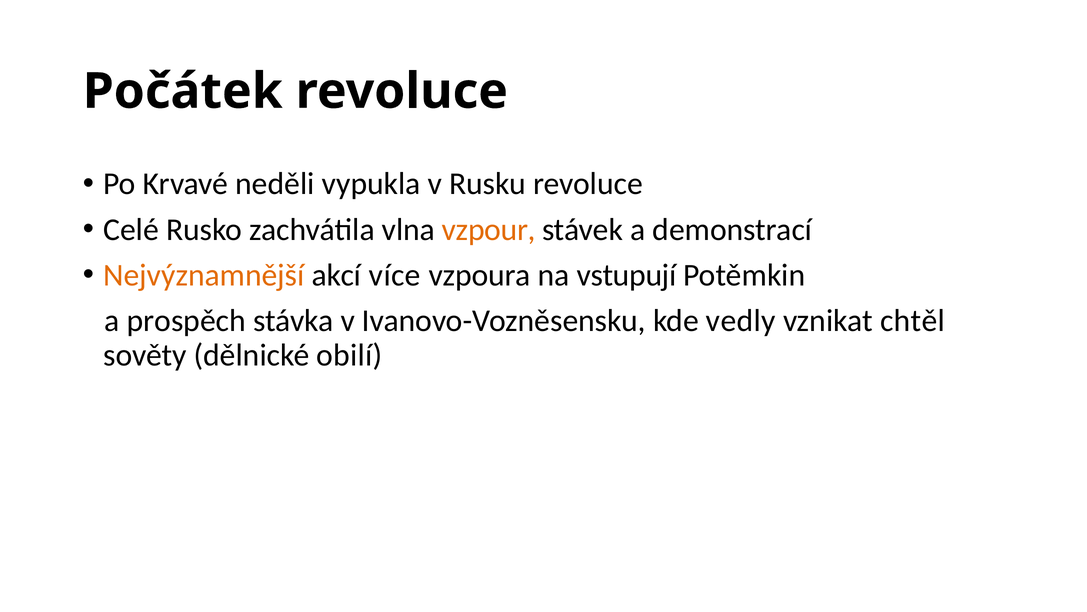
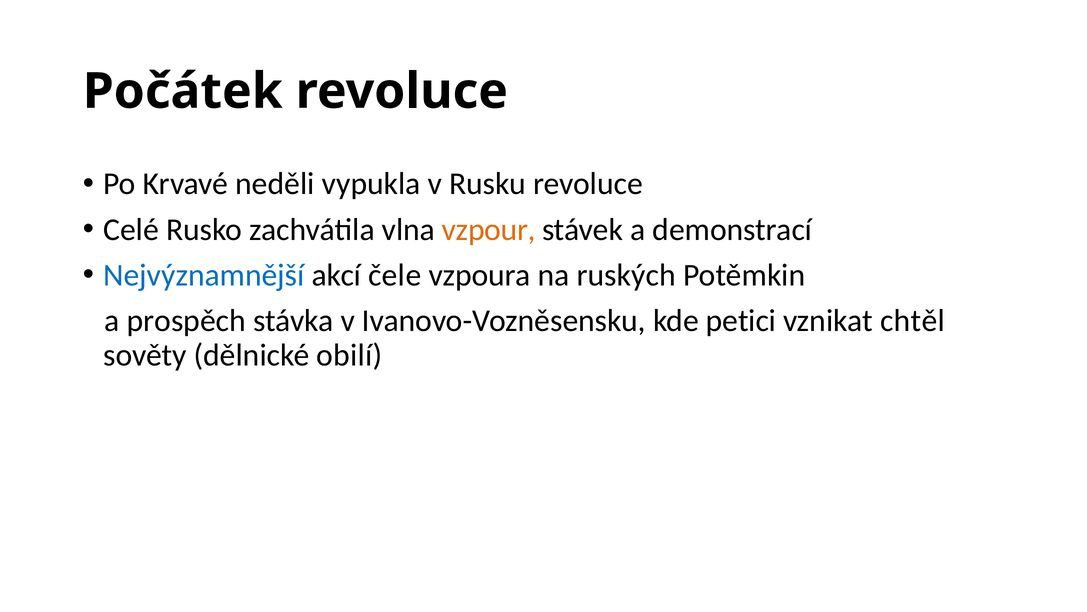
Nejvýznamnější colour: orange -> blue (204, 275)
více: více -> čele (395, 275)
vstupují: vstupují -> ruských (626, 275)
vedly: vedly -> petici (741, 321)
